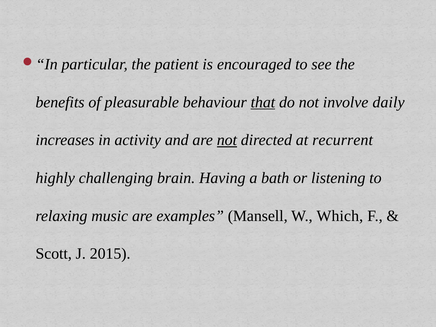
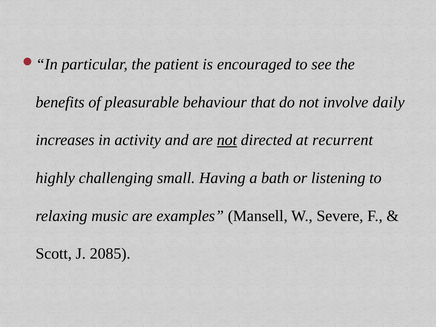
that underline: present -> none (263, 102)
brain: brain -> small (176, 178)
Which: Which -> Severe (340, 216)
2015: 2015 -> 2085 (110, 254)
